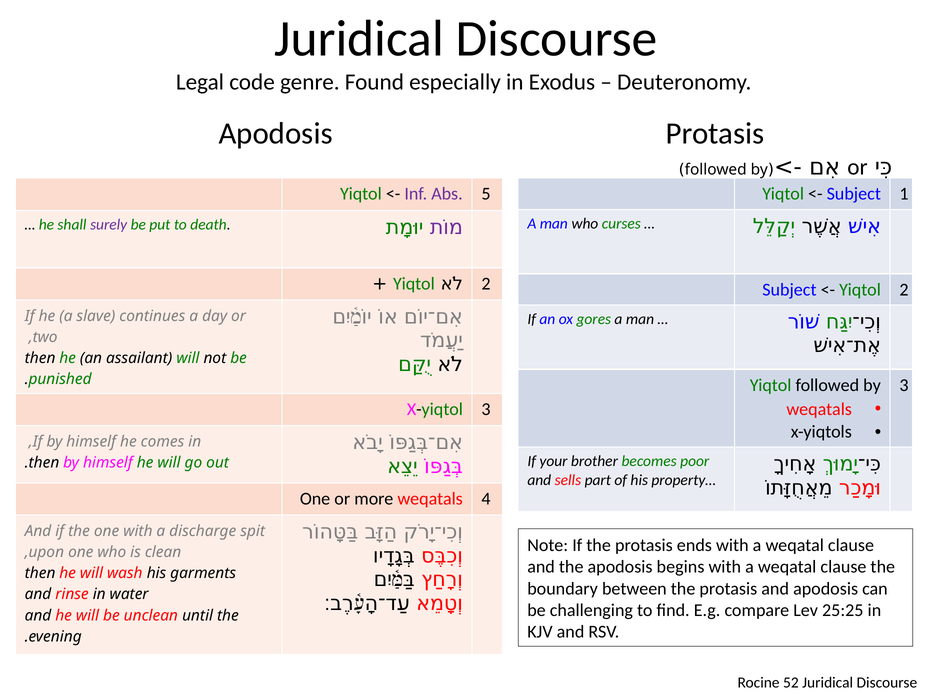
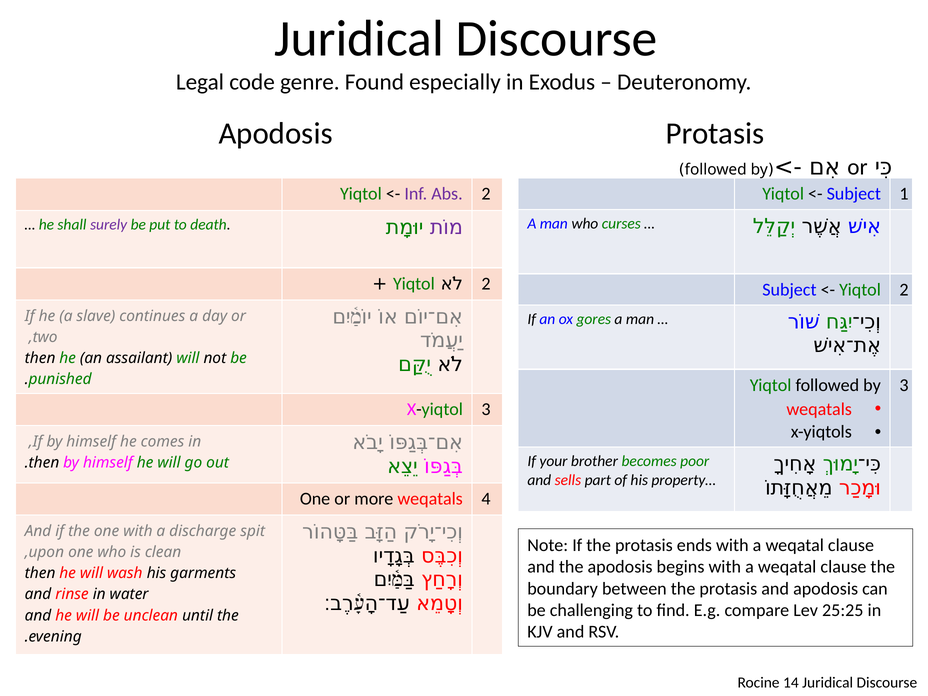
Abs 5: 5 -> 2 (486, 194)
52: 52 -> 14 (791, 683)
